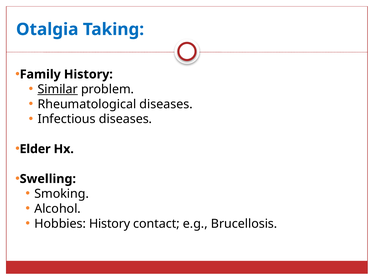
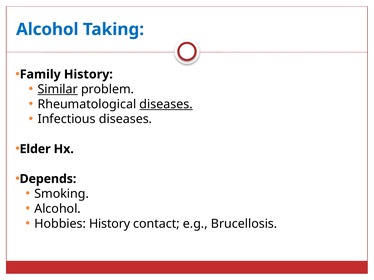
Otalgia: Otalgia -> Alcohol (47, 29)
diseases underline: none -> present (166, 104)
Swelling: Swelling -> Depends (48, 179)
